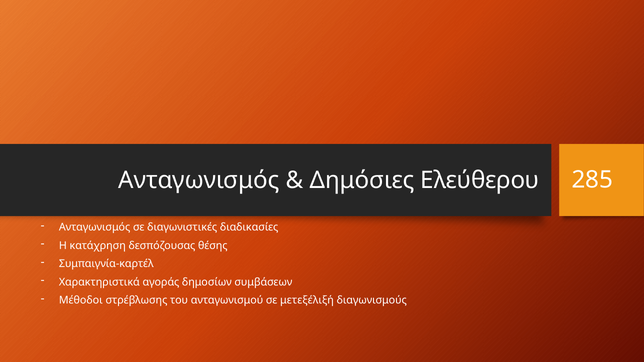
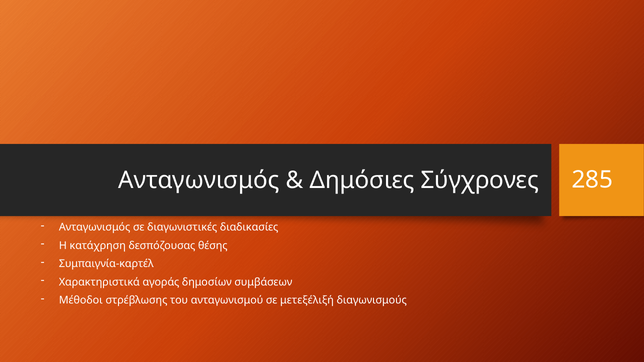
Ελεύθερου: Ελεύθερου -> Σύγχρονες (480, 180)
